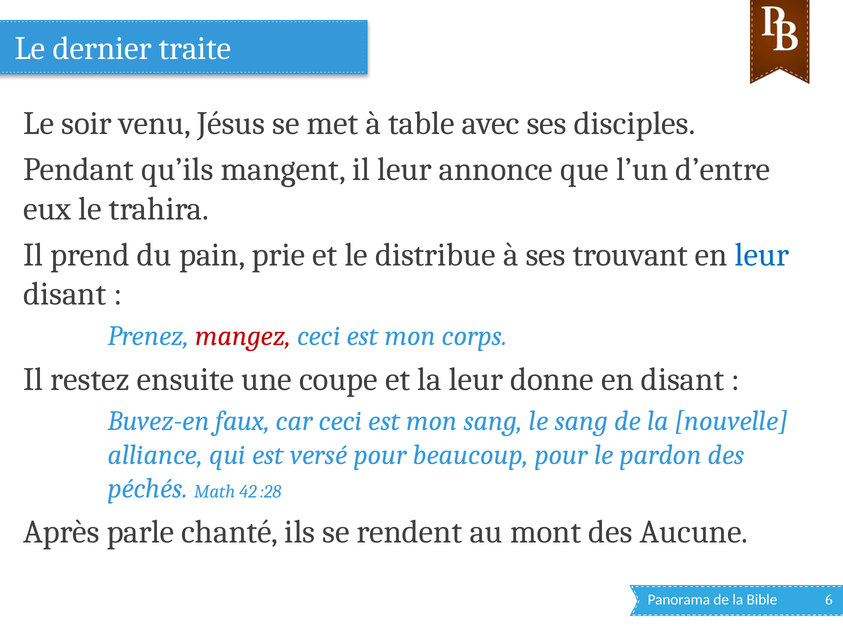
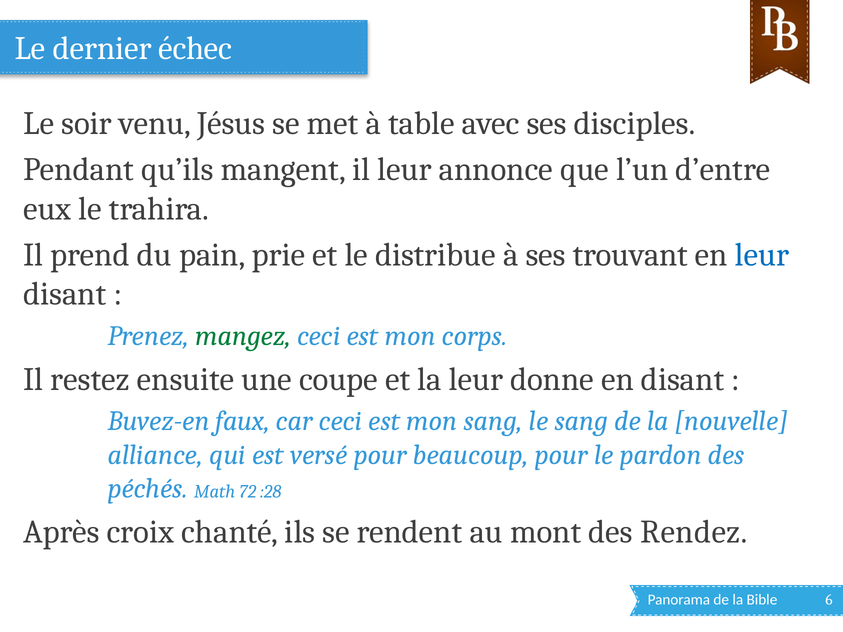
traite: traite -> échec (195, 48)
mangez colour: red -> green (243, 336)
42: 42 -> 72 (248, 492)
parle: parle -> croix (140, 532)
Aucune: Aucune -> Rendez (694, 532)
